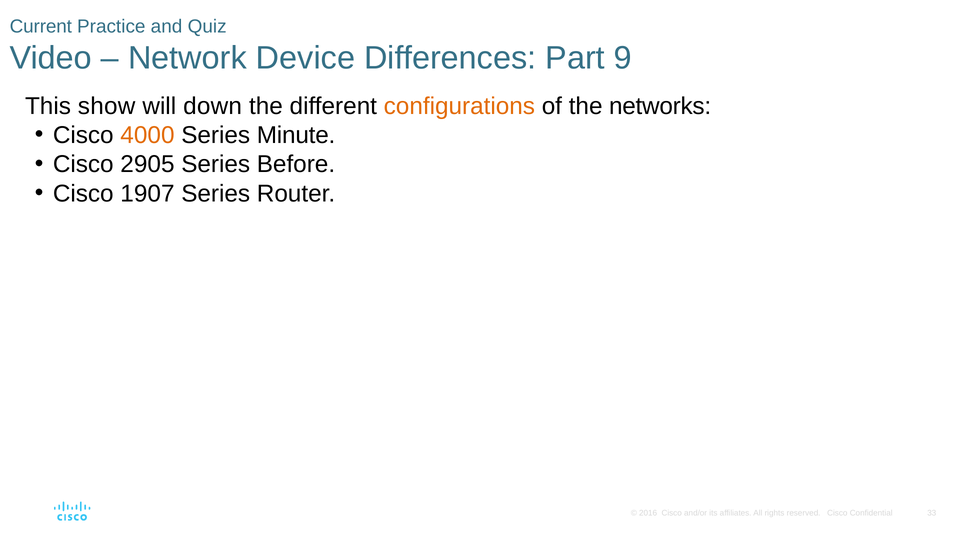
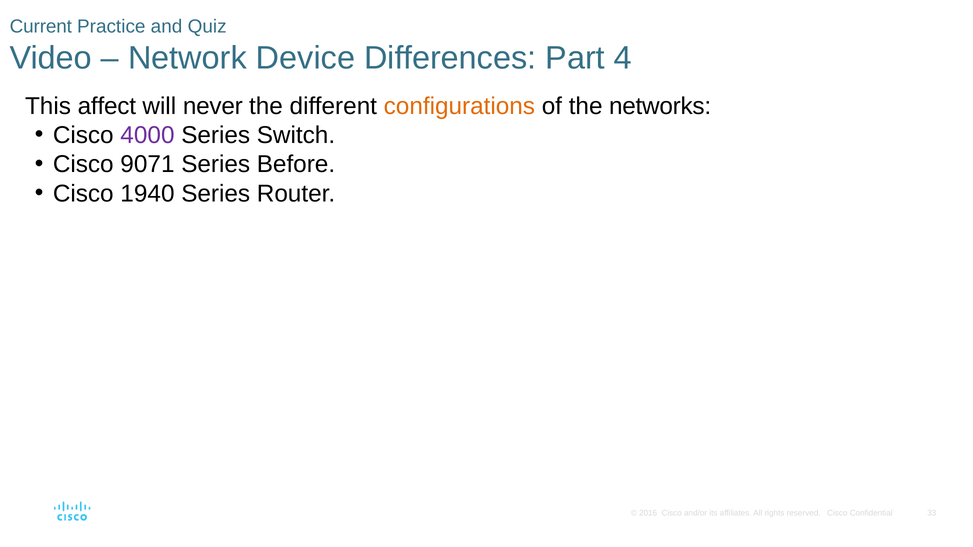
9: 9 -> 4 (623, 58)
show: show -> affect (107, 106)
down: down -> never (213, 106)
4000 colour: orange -> purple (147, 135)
Minute: Minute -> Switch (296, 135)
2905: 2905 -> 9071 (147, 165)
1907: 1907 -> 1940 (147, 194)
